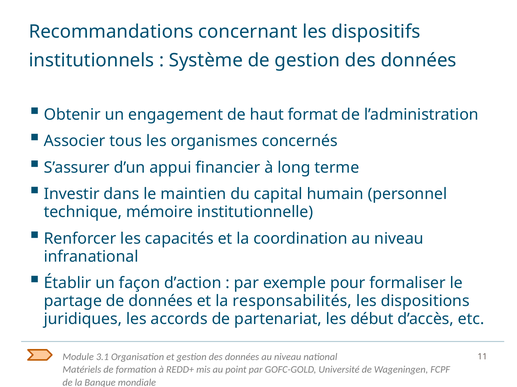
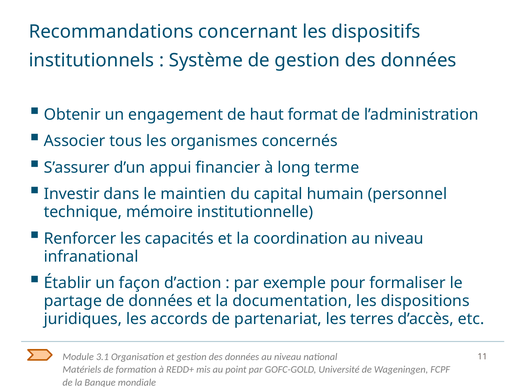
responsabilités: responsabilités -> documentation (292, 301)
début: début -> terres (372, 319)
